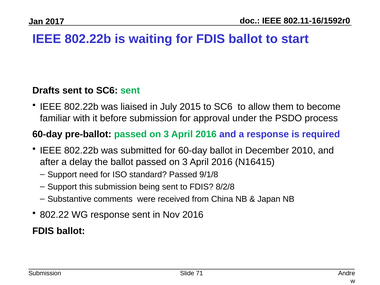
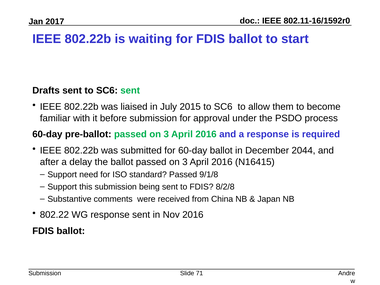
2010: 2010 -> 2044 (303, 150)
